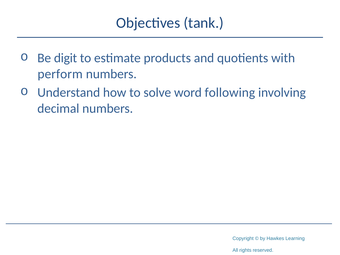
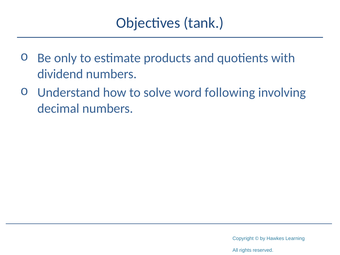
digit: digit -> only (65, 58)
perform: perform -> dividend (60, 74)
